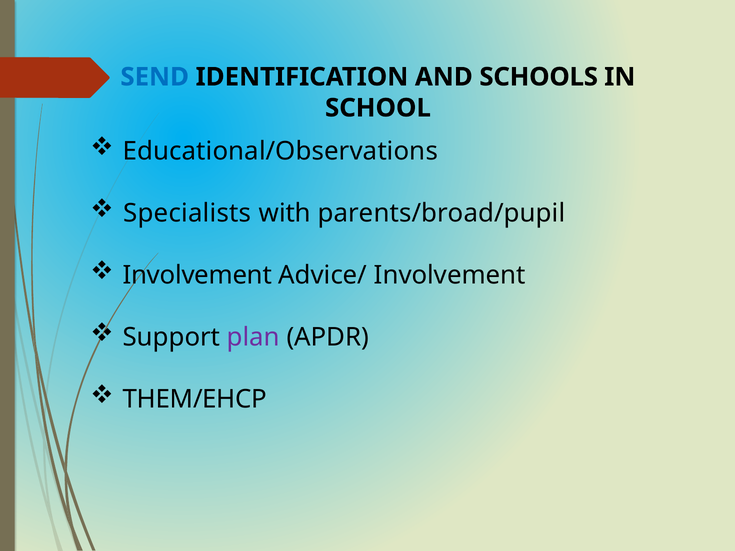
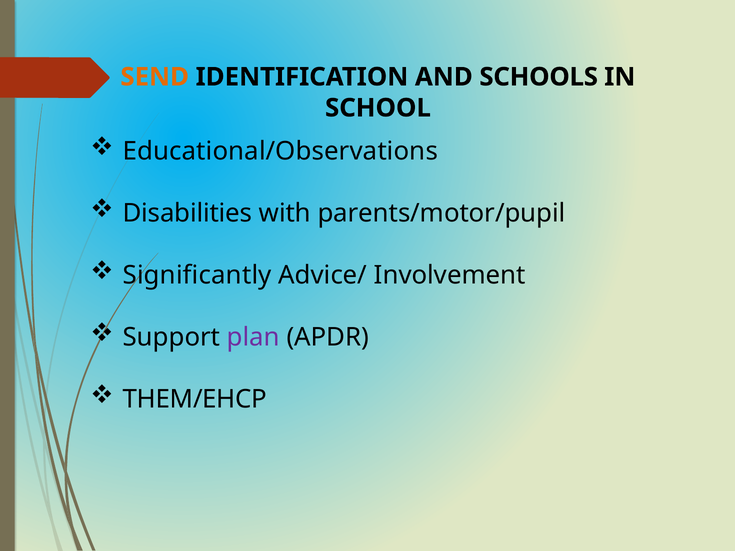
SEND colour: blue -> orange (155, 77)
Specialists: Specialists -> Disabilities (187, 213)
parents/broad/pupil: parents/broad/pupil -> parents/motor/pupil (442, 213)
Involvement: Involvement -> Significantly (197, 275)
